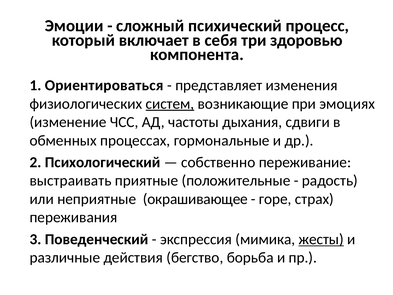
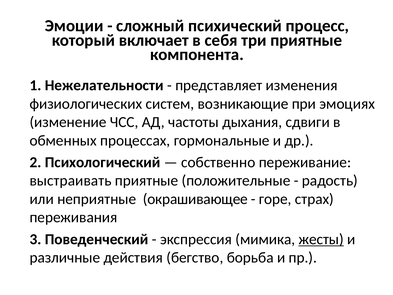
три здоровью: здоровью -> приятные (306, 40)
Ориентироваться: Ориентироваться -> Нежелательности (104, 85)
систем underline: present -> none (170, 104)
